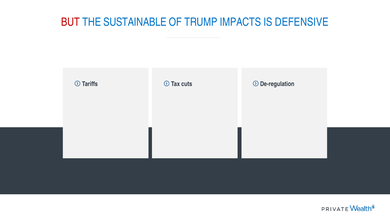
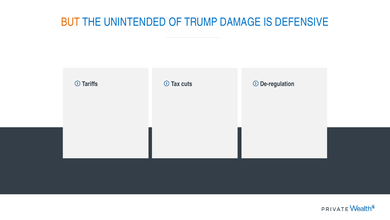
BUT colour: red -> orange (71, 22)
SUSTAINABLE: SUSTAINABLE -> UNINTENDED (135, 22)
IMPACTS: IMPACTS -> DAMAGE (240, 22)
